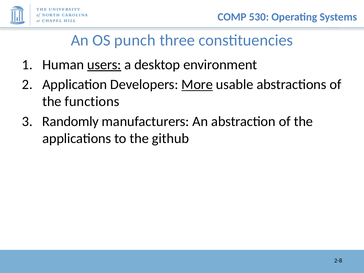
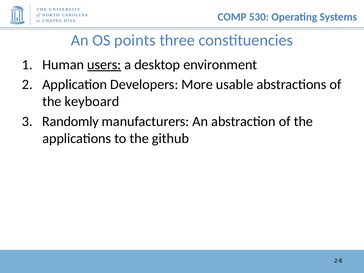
punch: punch -> points (135, 40)
More underline: present -> none (197, 85)
functions: functions -> keyboard (92, 102)
